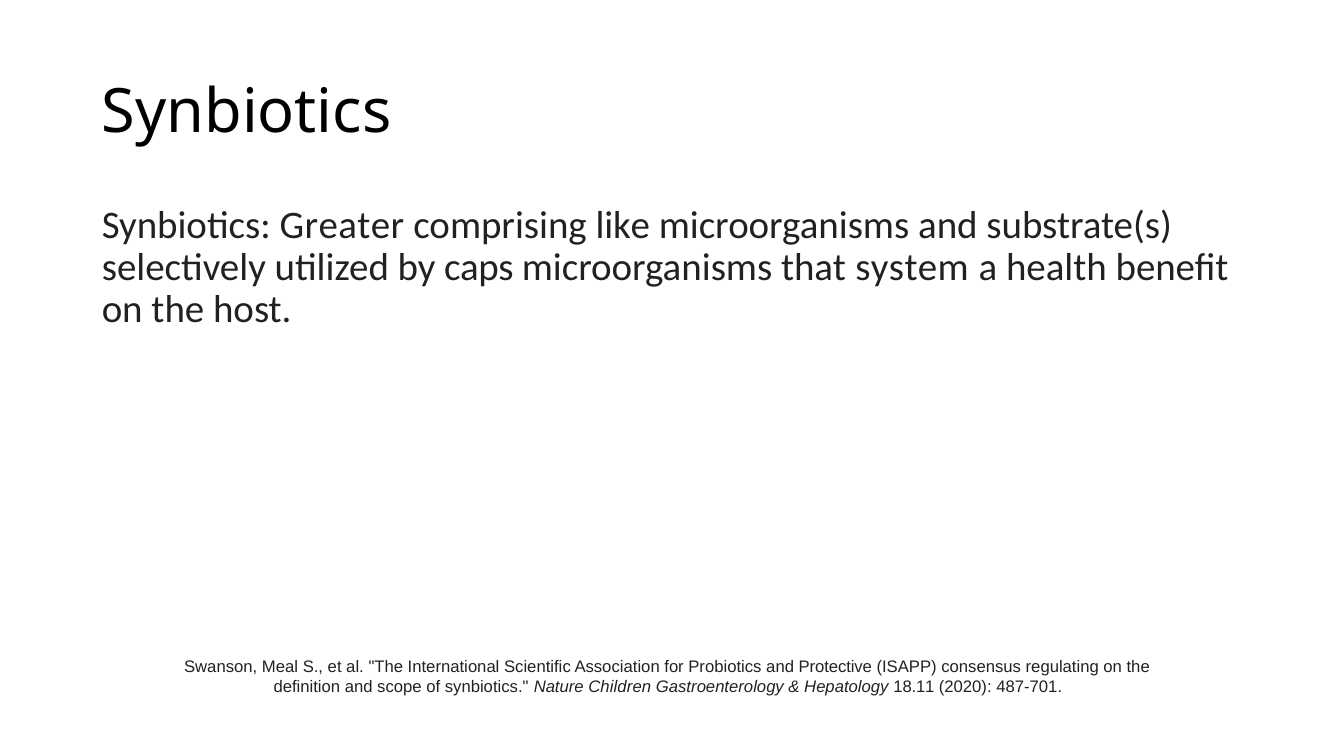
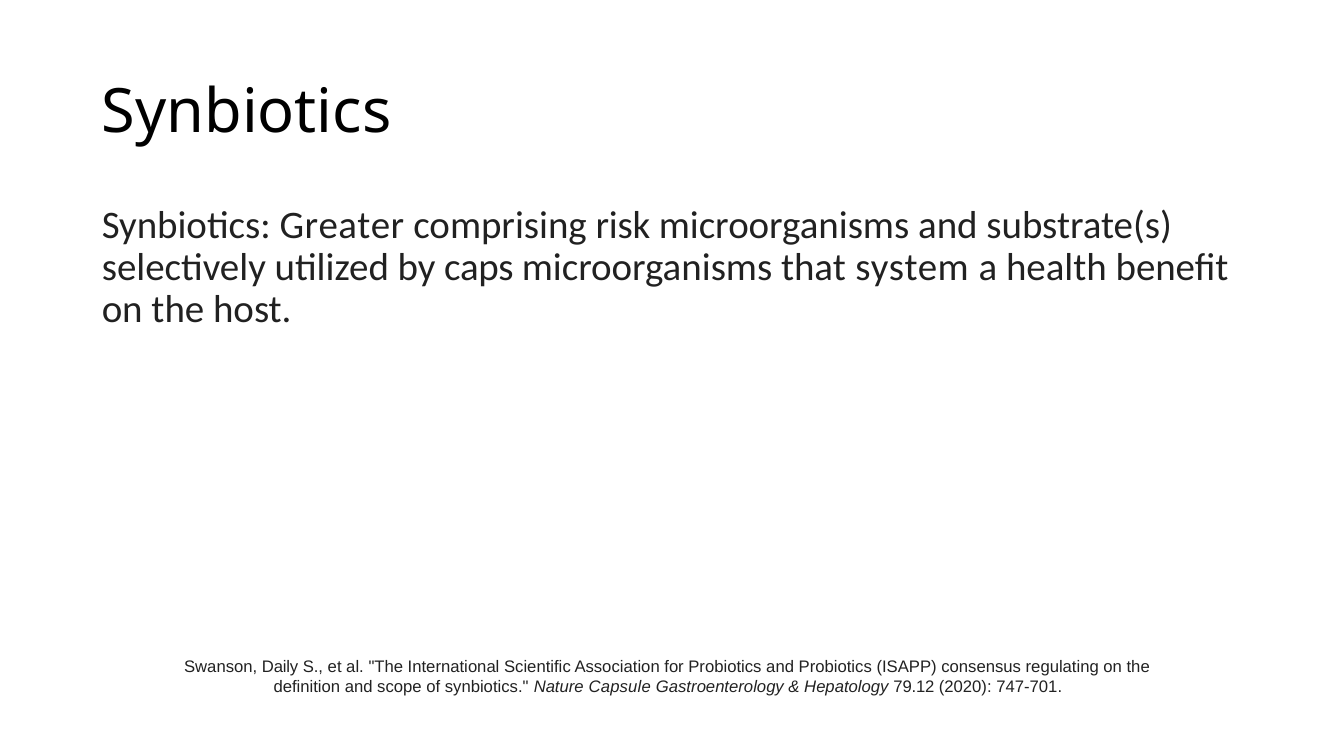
like: like -> risk (623, 226)
Meal: Meal -> Daily (280, 668)
and Protective: Protective -> Probiotics (835, 668)
Children: Children -> Capsule (620, 688)
18.11: 18.11 -> 79.12 (914, 688)
487-701: 487-701 -> 747-701 (1029, 688)
